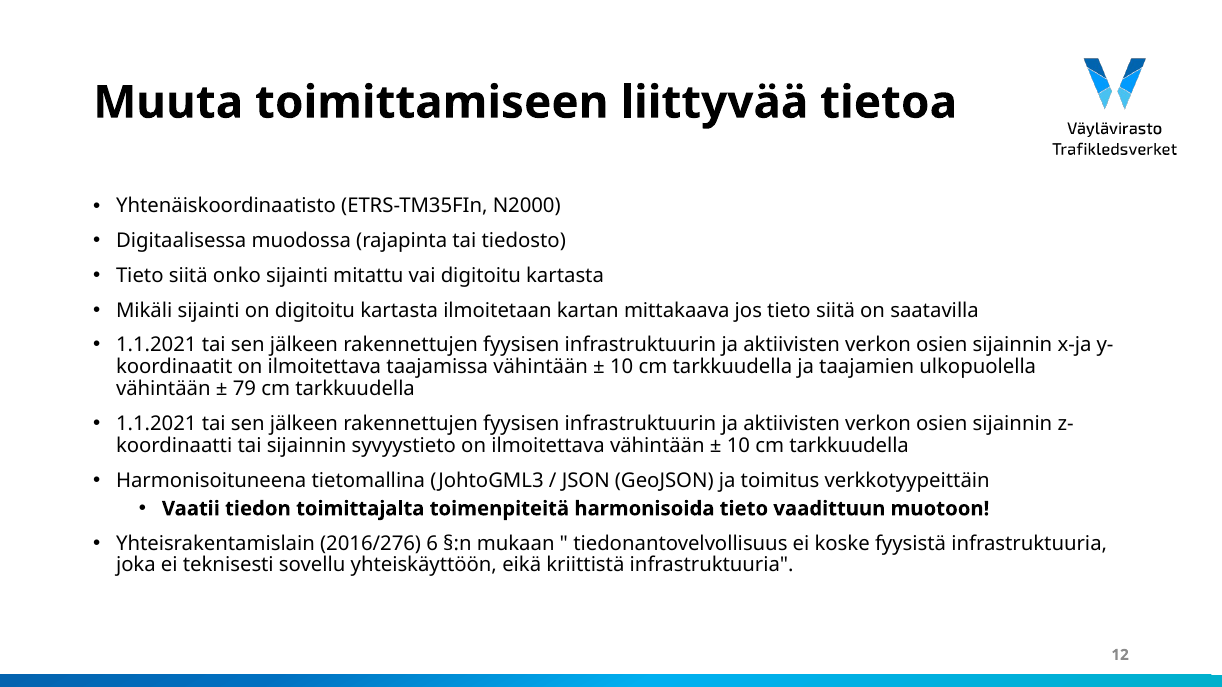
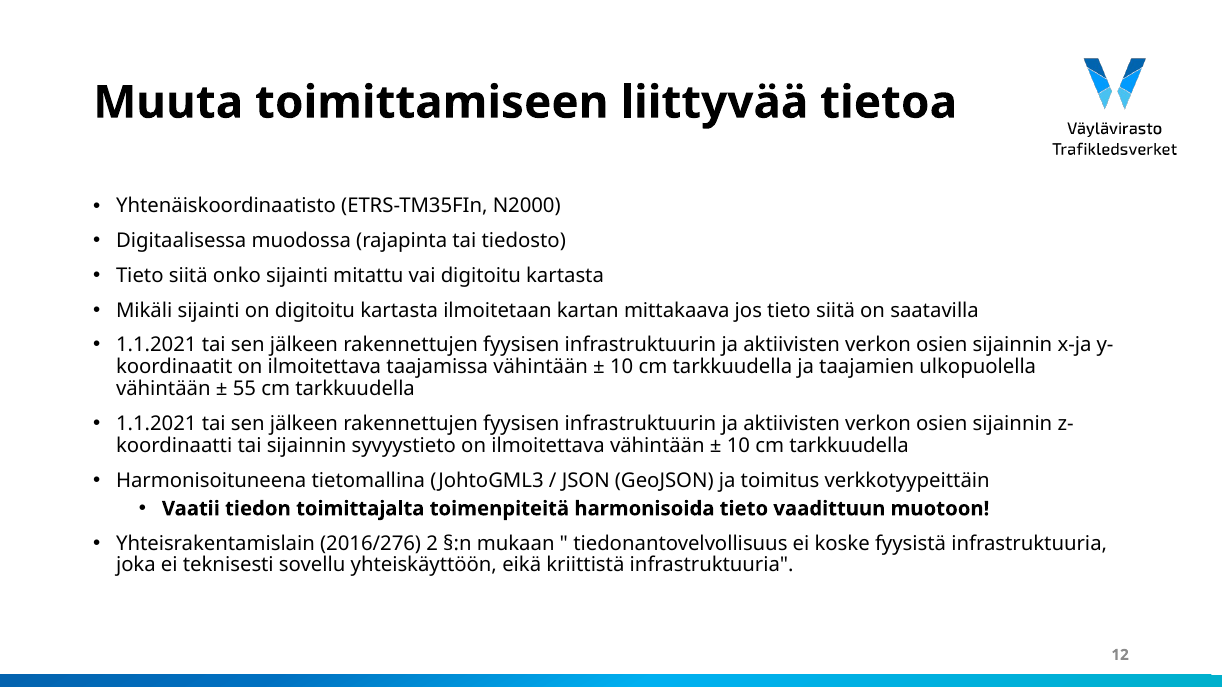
79: 79 -> 55 (244, 389)
6: 6 -> 2 (432, 544)
